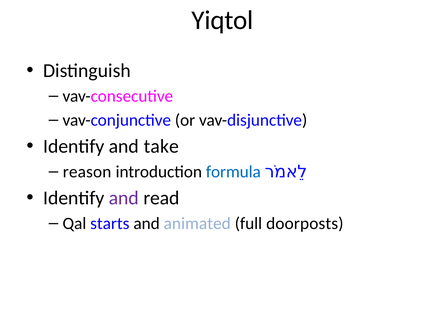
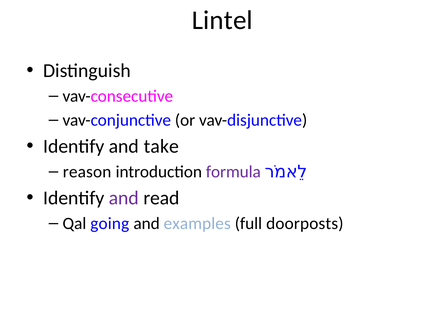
Yiqtol: Yiqtol -> Lintel (222, 20)
formula colour: blue -> purple (233, 172)
starts: starts -> going (110, 224)
animated: animated -> examples (197, 224)
